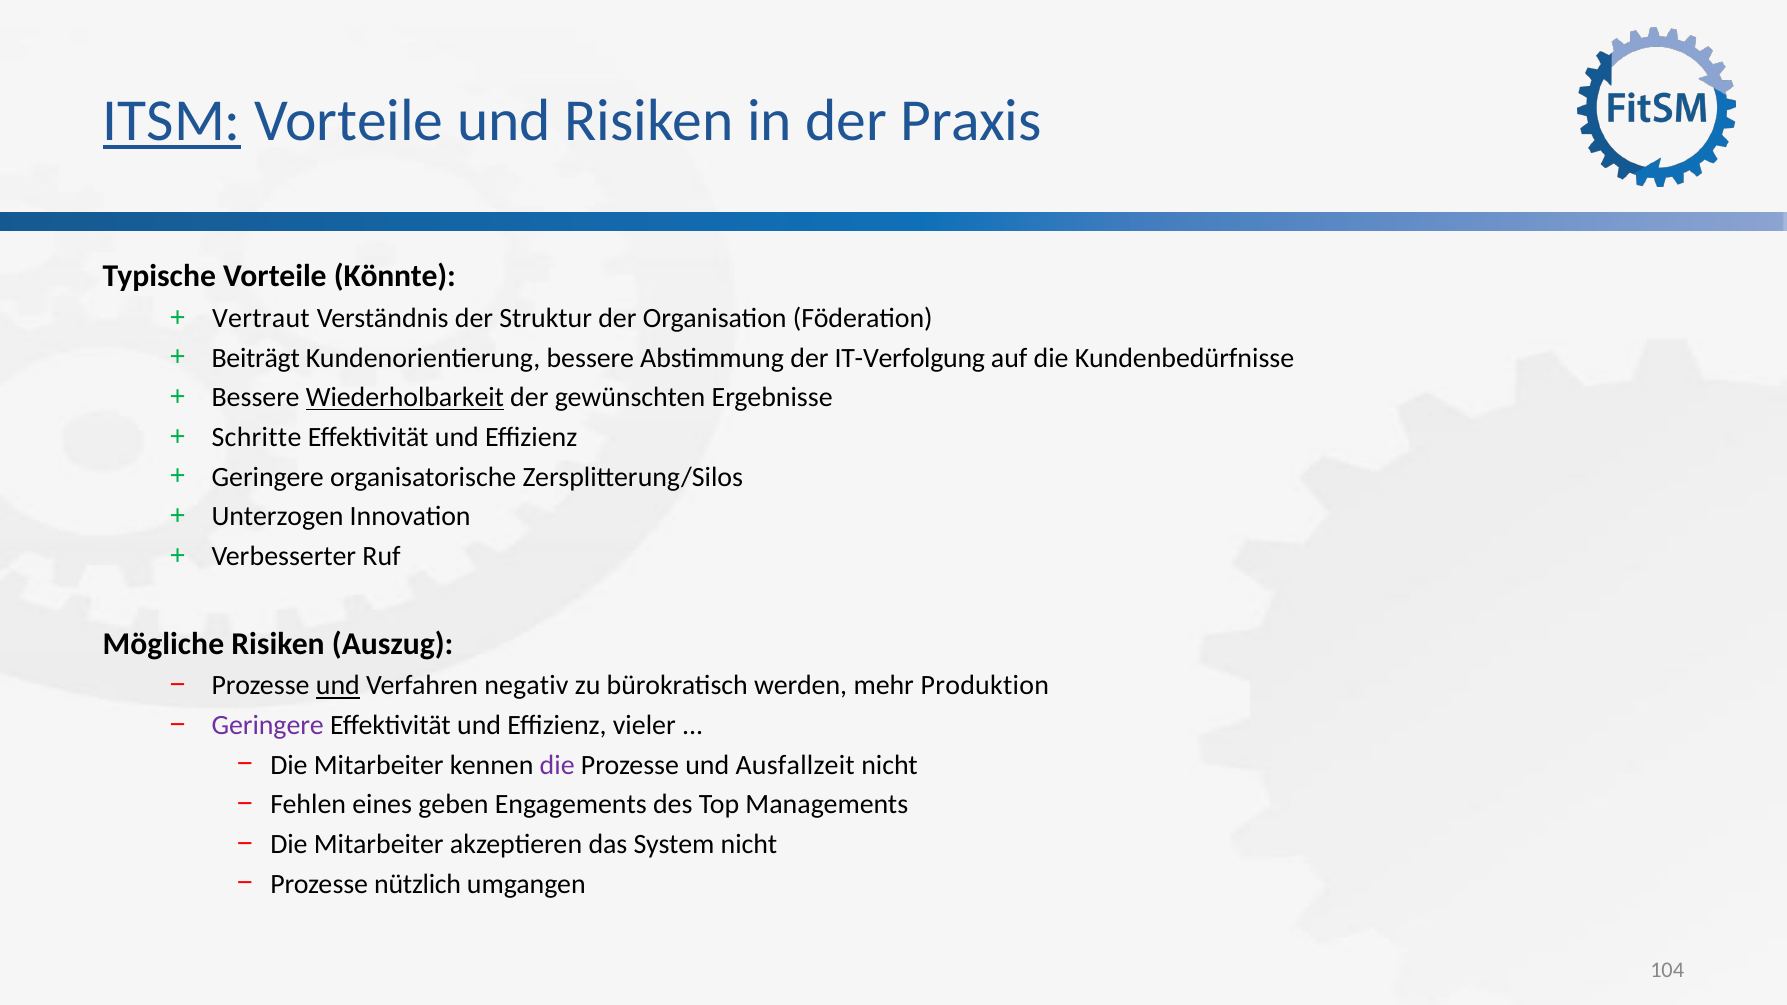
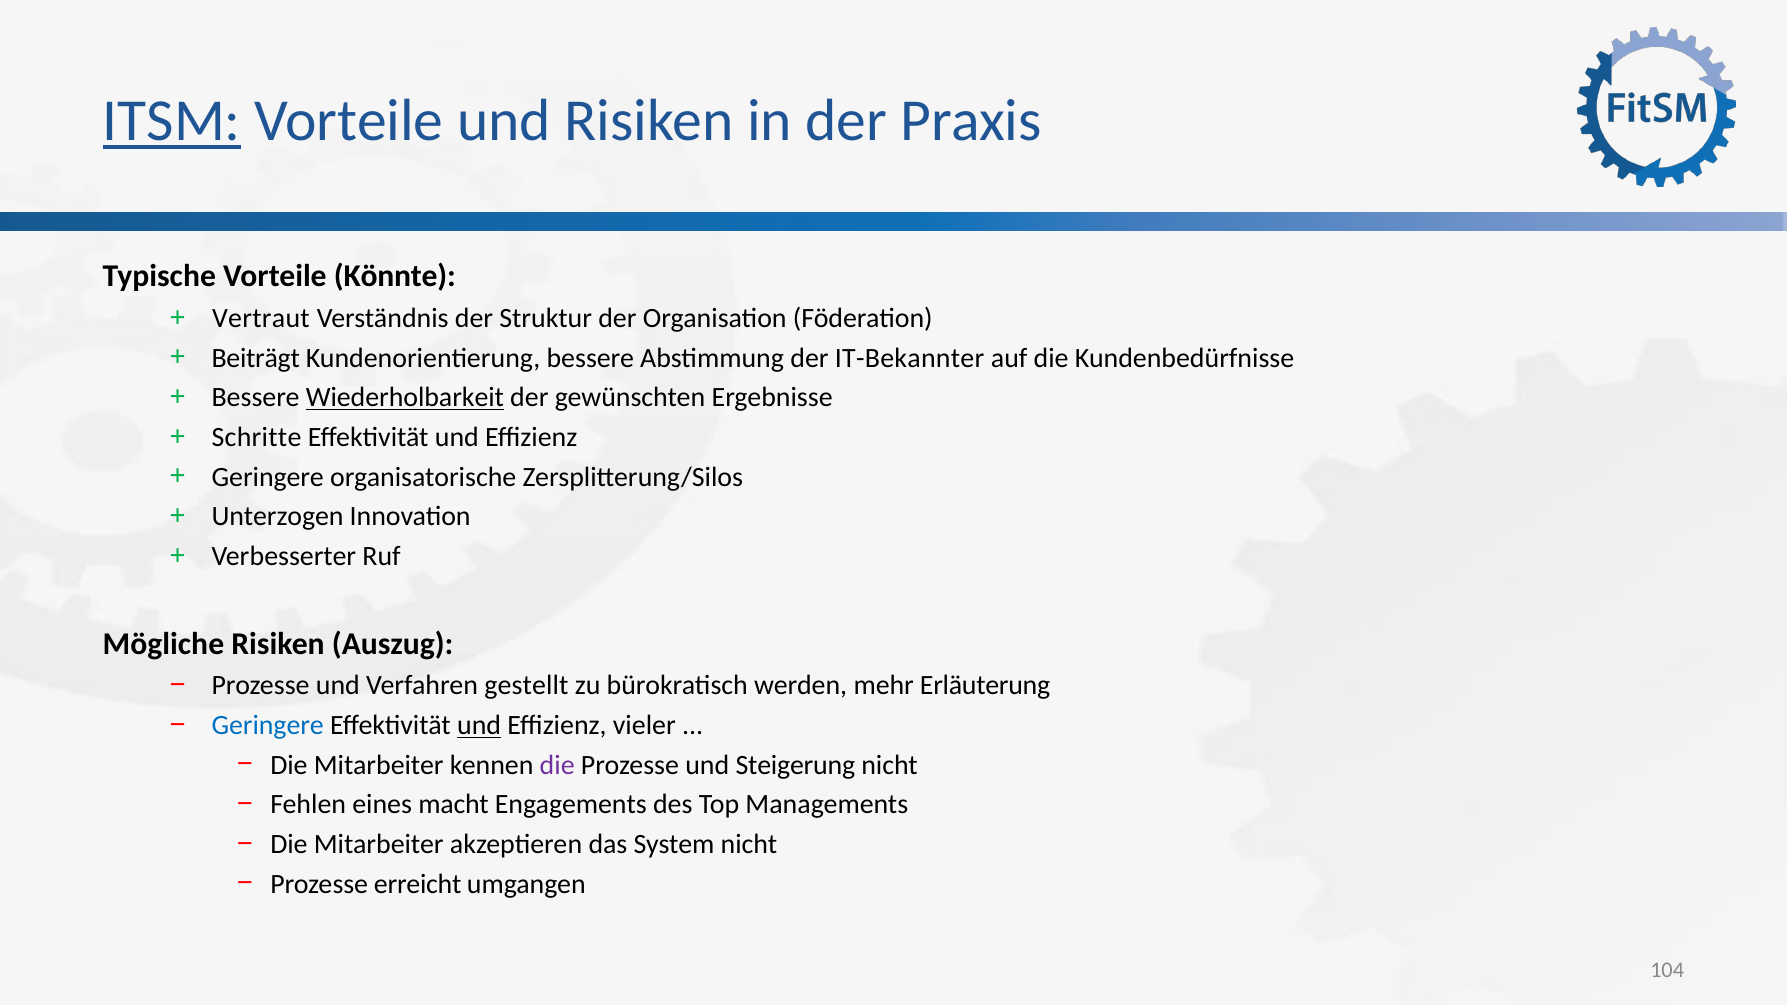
IT-Verfolgung: IT-Verfolgung -> IT-Bekannter (910, 358)
und underline: present -> none (338, 686)
negativ: negativ -> gestellt (526, 686)
Produktion: Produktion -> Erläuterung (985, 686)
Geringere colour: purple -> blue (268, 725)
und underline: none -> present (479, 725)
Ausfallzeit: Ausfallzeit -> Steigerung (795, 765)
geben: geben -> macht (454, 805)
nützlich: nützlich -> erreicht (418, 884)
